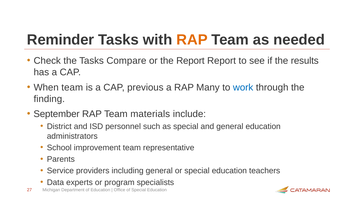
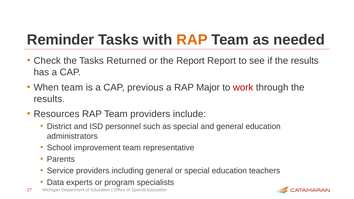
Compare: Compare -> Returned (126, 61)
Many: Many -> Major (208, 87)
work colour: blue -> red (243, 87)
finding: finding -> results (49, 99)
September: September -> Resources (57, 114)
Team materials: materials -> providers (150, 114)
